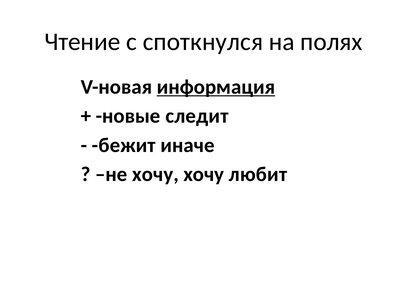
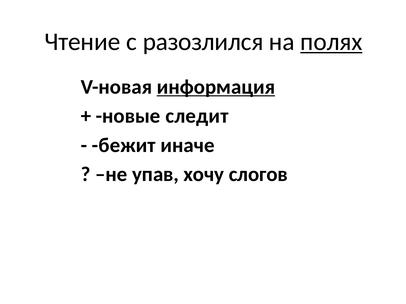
споткнулся: споткнулся -> разозлился (203, 42)
полях underline: none -> present (331, 42)
не хочу: хочу -> упав (156, 175)
любит: любит -> слогов (258, 175)
